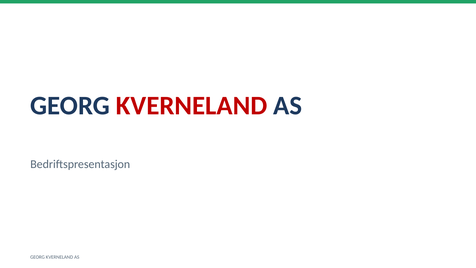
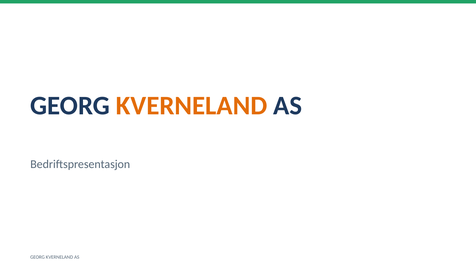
KVERNELAND colour: red -> orange (192, 106)
